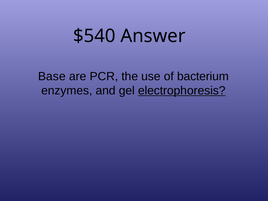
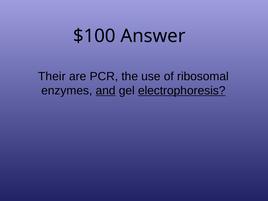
$540: $540 -> $100 (94, 36)
Base: Base -> Their (52, 76)
bacterium: bacterium -> ribosomal (203, 76)
and underline: none -> present (106, 91)
